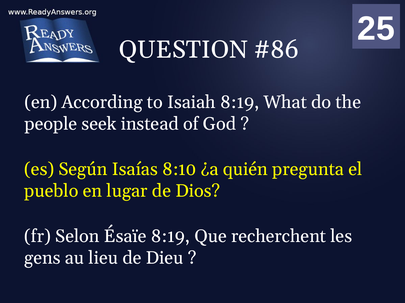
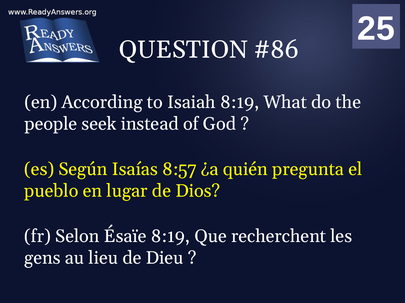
8:10: 8:10 -> 8:57 (179, 170)
